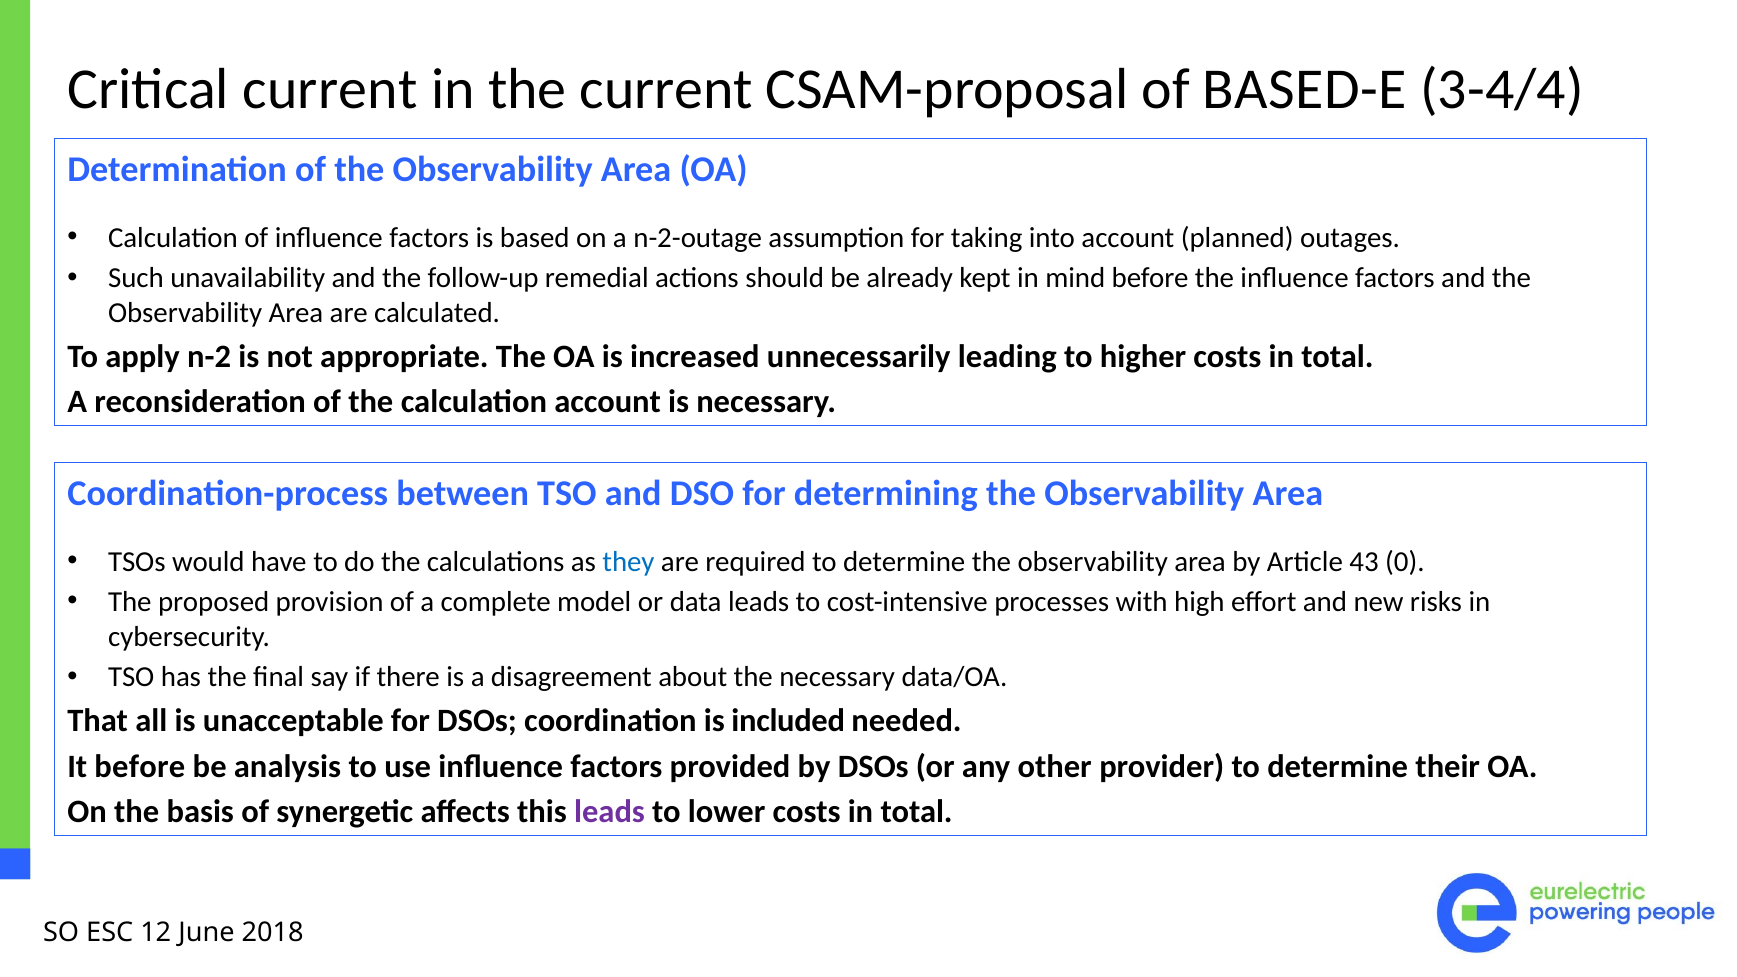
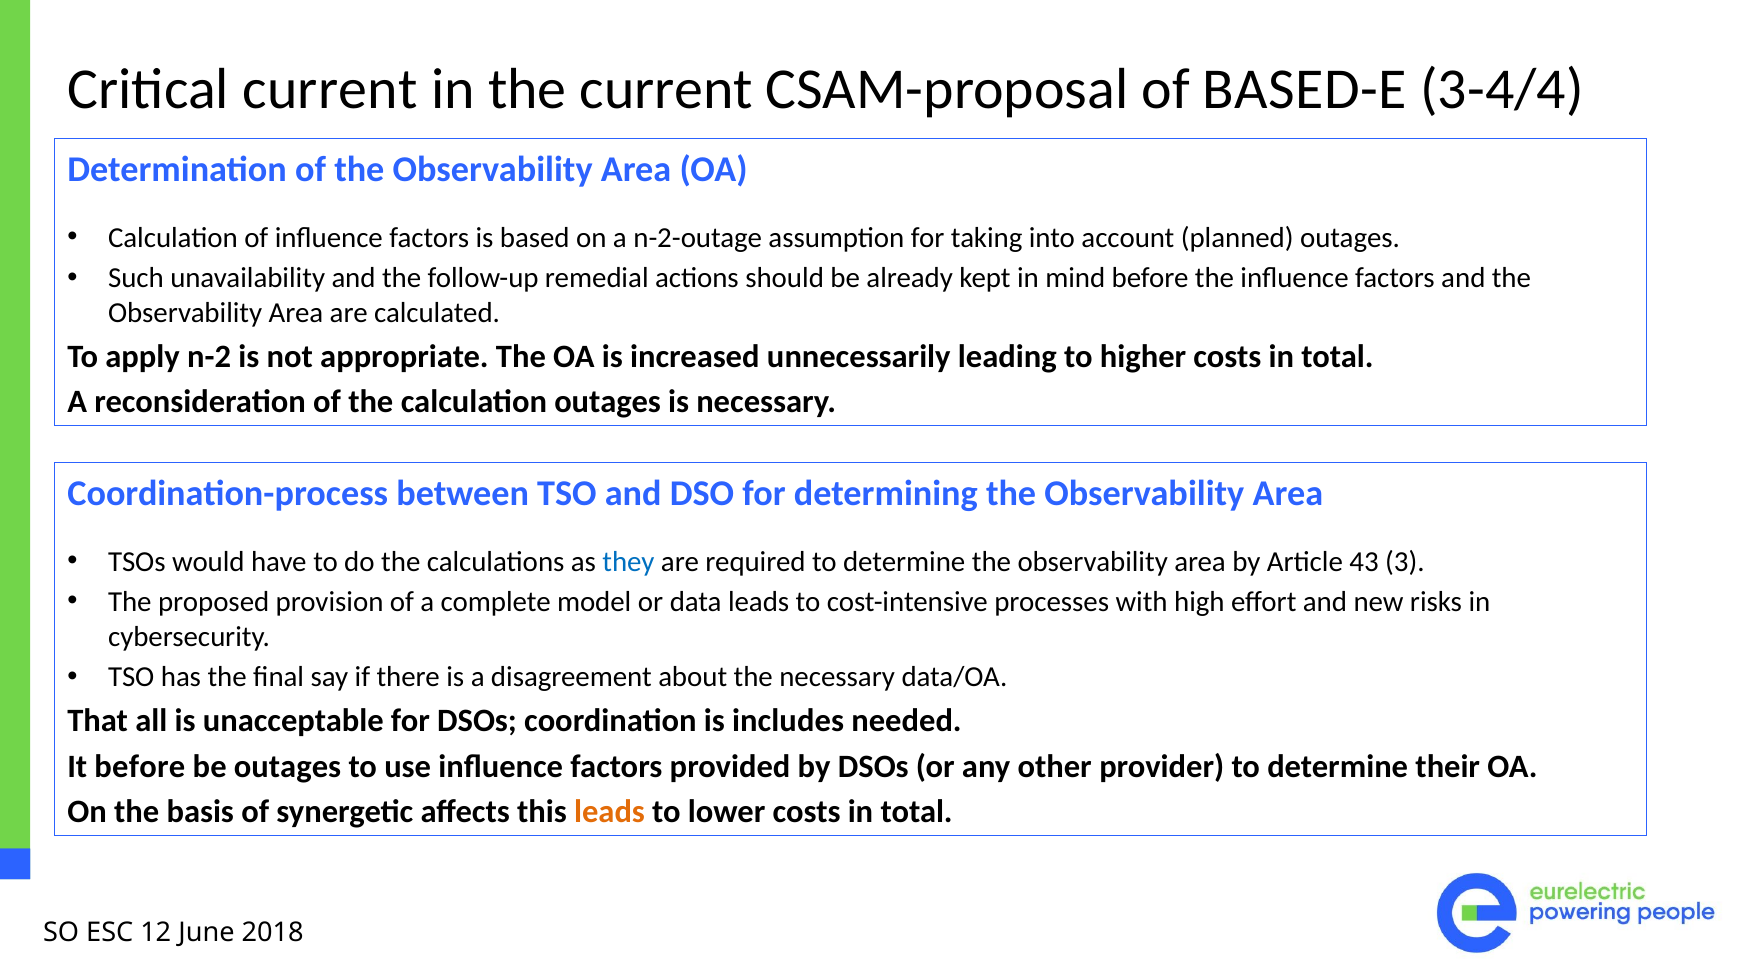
calculation account: account -> outages (608, 402)
0: 0 -> 3 (1405, 562)
included: included -> includes (788, 721)
be analysis: analysis -> outages (288, 767)
leads colour: purple -> orange (610, 812)
